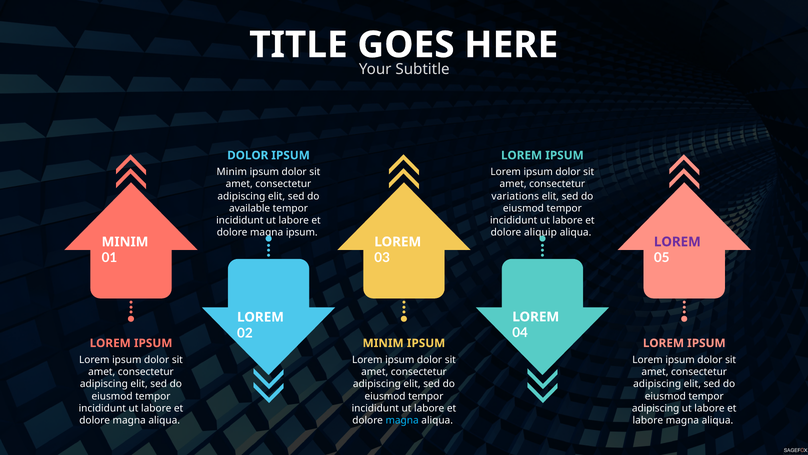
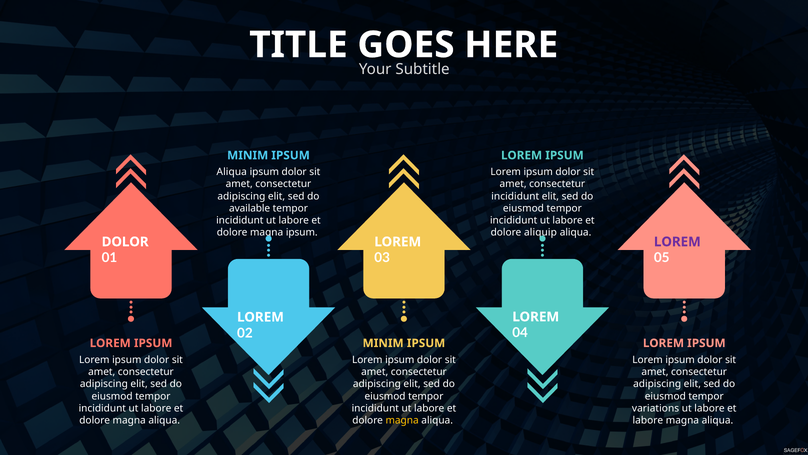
DOLOR: DOLOR -> MINIM (248, 155)
Minim: Minim -> Aliqua (232, 172)
variations: variations -> incididunt (515, 196)
MINIM: MINIM -> DOLOR (125, 242)
adipiscing: adipiscing -> variations (656, 408)
magna colour: light blue -> yellow (402, 420)
